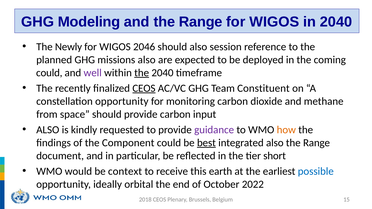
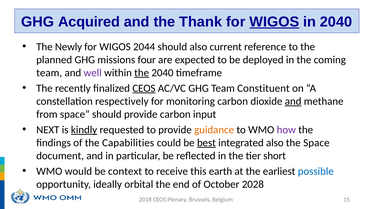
Modeling: Modeling -> Acquired (89, 22)
and the Range: Range -> Thank (201, 22)
WIGOS underline: none -> present (274, 22)
2046: 2046 -> 2044 (144, 47)
session: session -> current (226, 47)
missions also: also -> four (147, 60)
could: could -> team (49, 73)
constellation opportunity: opportunity -> respectively (122, 101)
and underline: none -> present (293, 101)
ALSO: ALSO -> NEXT (48, 130)
kindly underline: none -> present (84, 130)
guidance colour: purple -> orange (214, 130)
how colour: orange -> purple (286, 130)
Component: Component -> Capabilities (128, 143)
Range: Range -> Space (316, 143)
2022: 2022 -> 2028 (253, 184)
